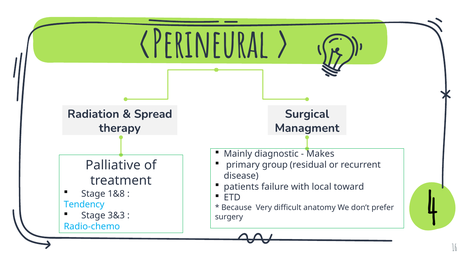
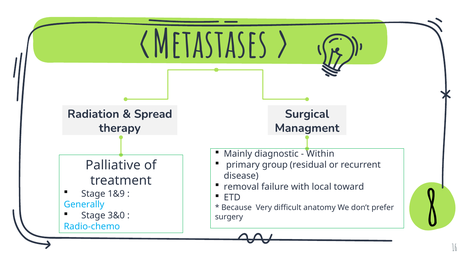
<Perineural: <Perineural -> <Metastases (203, 45)
Makes: Makes -> Within (320, 154)
patients: patients -> removal (241, 187)
1&8: 1&8 -> 1&9 (116, 193)
Tendency: Tendency -> Generally (84, 204)
3&3: 3&3 -> 3&0 (116, 215)
4: 4 -> 8 (432, 209)
